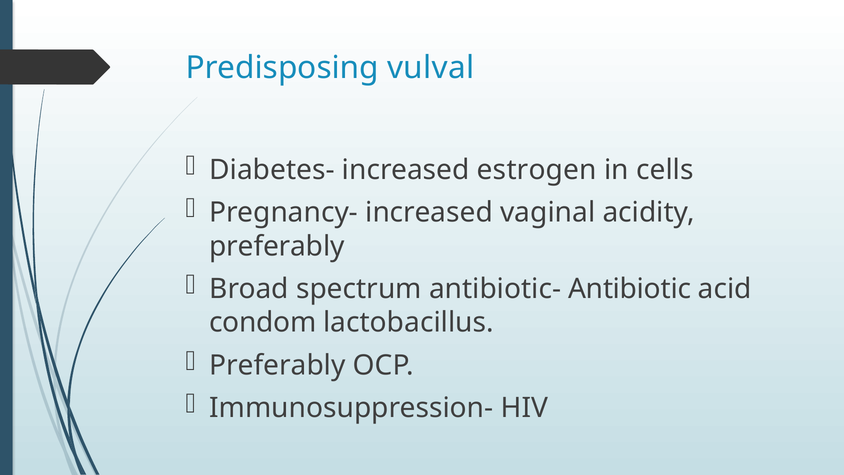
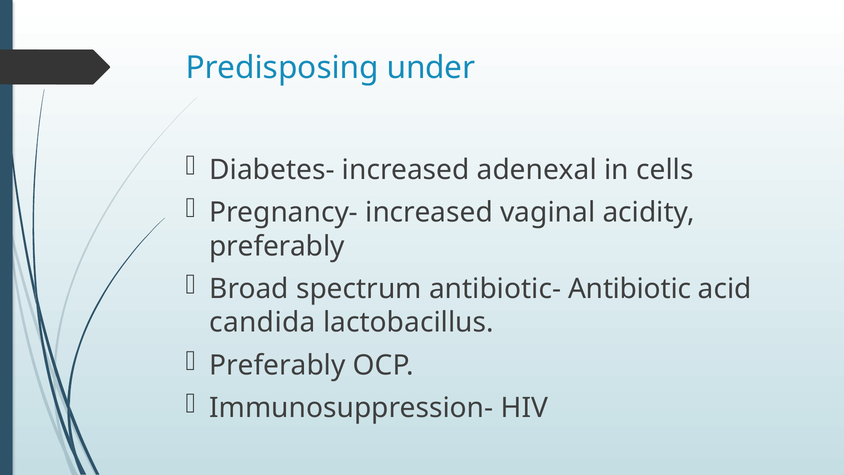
vulval: vulval -> under (431, 68)
estrogen: estrogen -> adenexal (537, 170)
condom: condom -> candida (262, 323)
